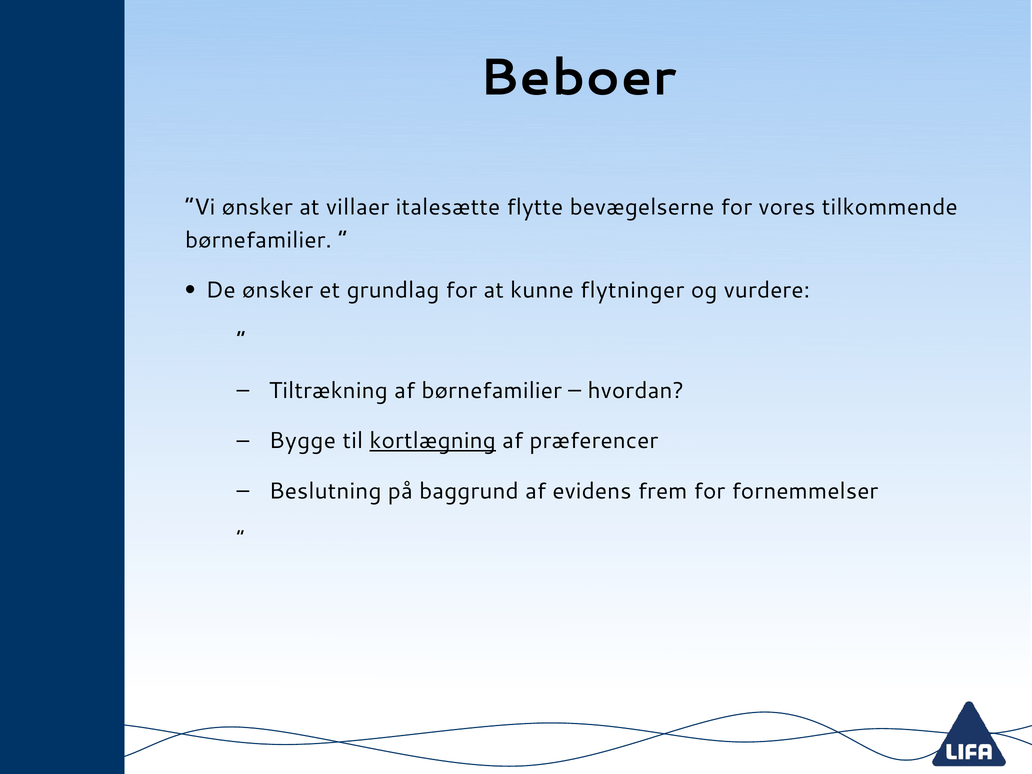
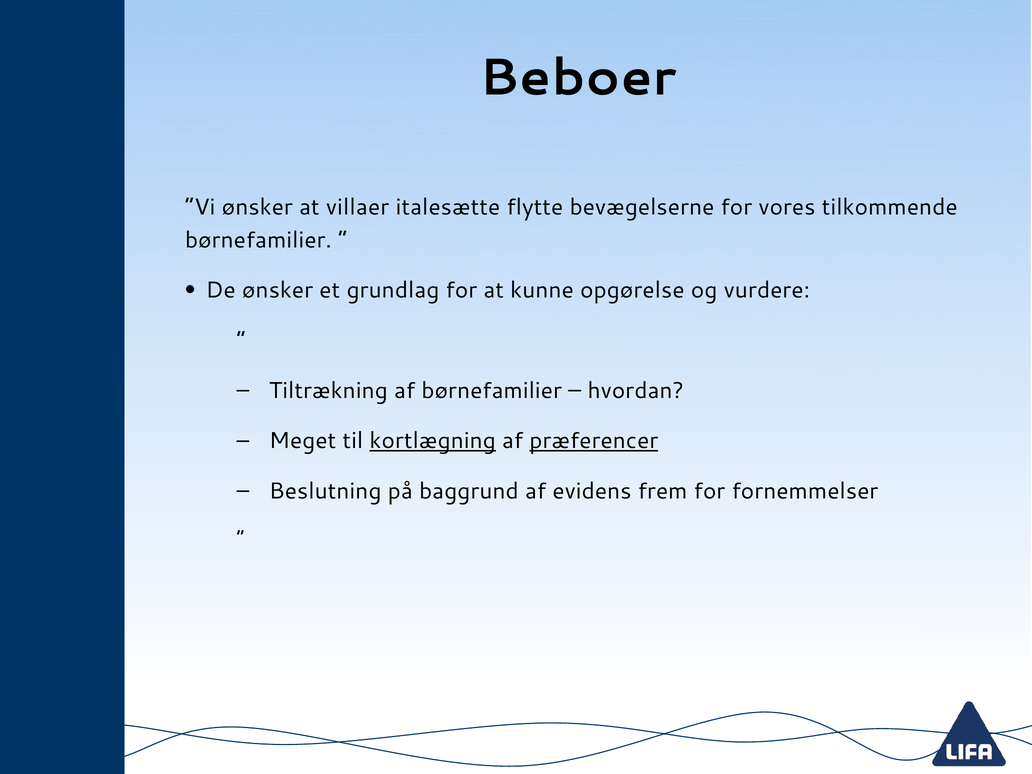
flytninger: flytninger -> opgørelse (632, 290)
Bygge: Bygge -> Meget (303, 441)
præferencer underline: none -> present (594, 441)
